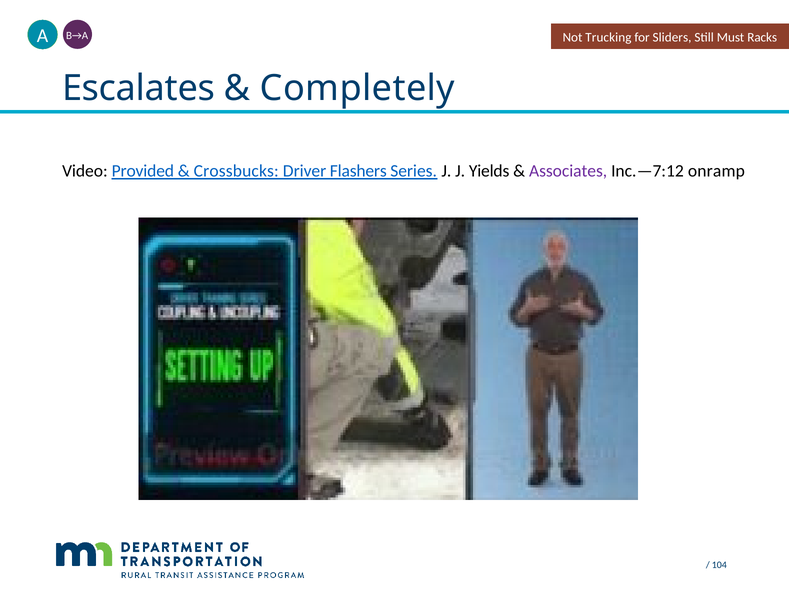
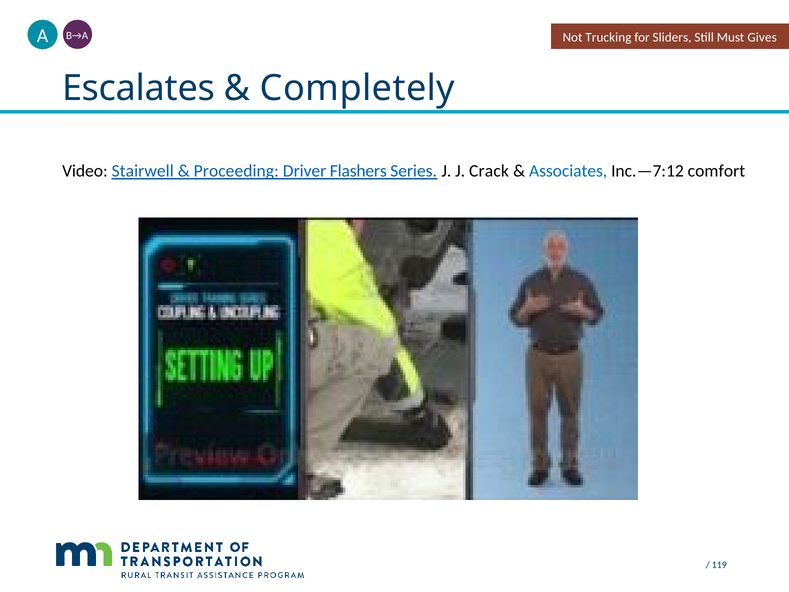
Racks: Racks -> Gives (762, 37)
Provided: Provided -> Stairwell (143, 171)
Crossbucks: Crossbucks -> Proceeding (236, 171)
Yields: Yields -> Crack (489, 171)
Associates colour: purple -> blue (568, 171)
onramp: onramp -> comfort (716, 171)
104: 104 -> 119 (719, 565)
